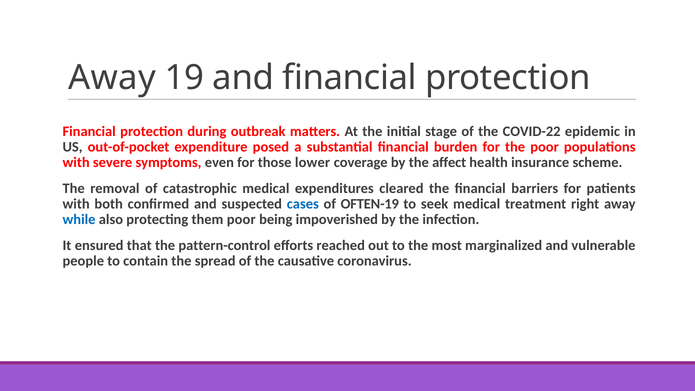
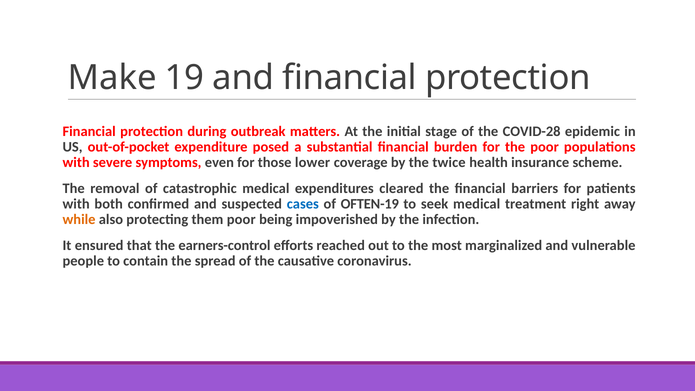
Away: Away -> Make (112, 78)
COVID-22: COVID-22 -> COVID-28 (532, 131)
affect: affect -> twice (449, 163)
while colour: blue -> orange (79, 220)
pattern-control: pattern-control -> earners-control (224, 245)
